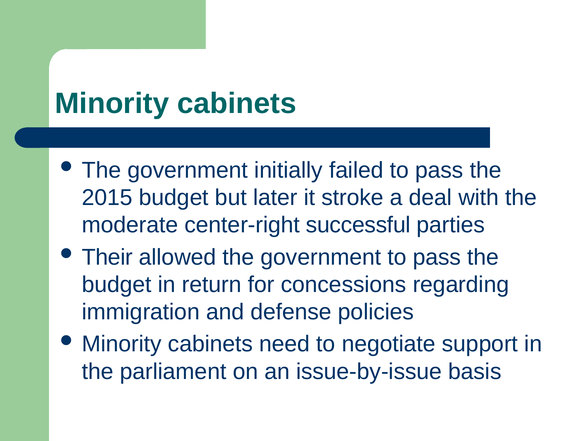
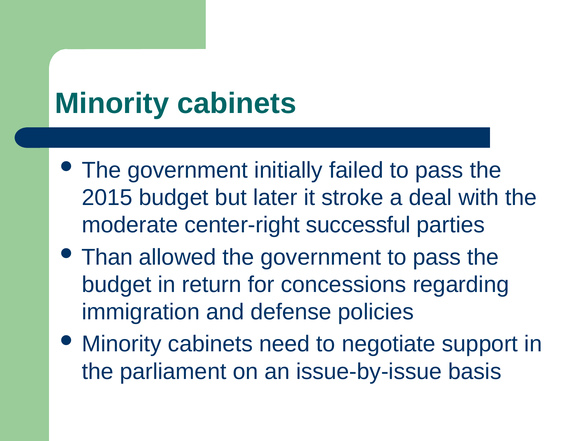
Their: Their -> Than (107, 257)
